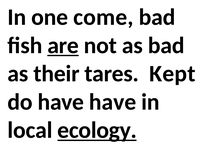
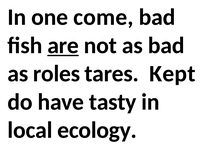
their: their -> roles (57, 74)
have have: have -> tasty (113, 102)
ecology underline: present -> none (97, 130)
